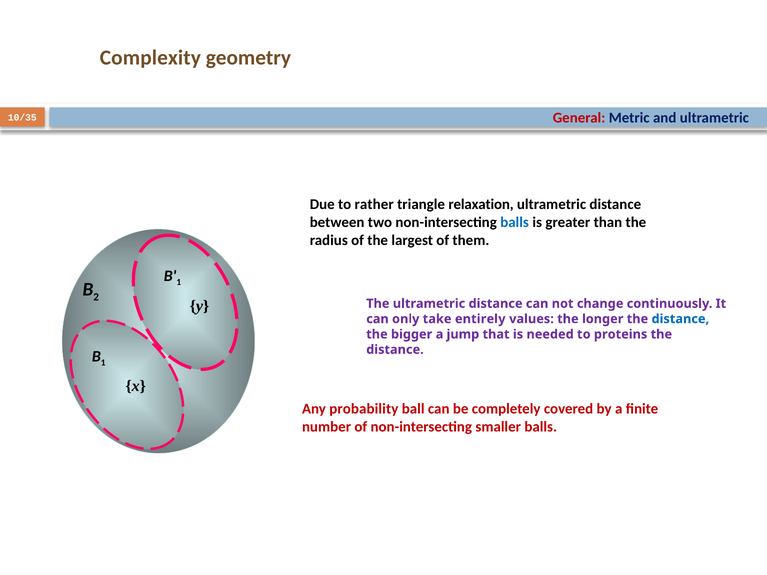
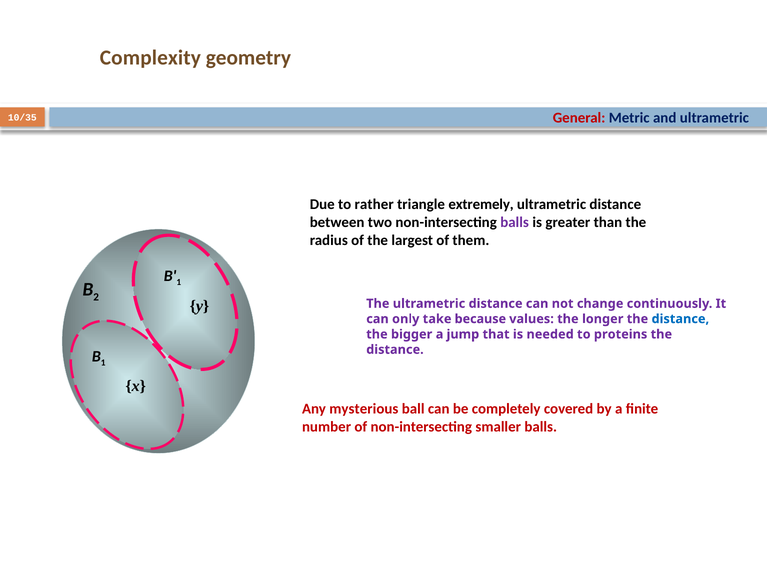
relaxation: relaxation -> extremely (481, 205)
balls colour: blue -> purple (515, 222)
entirely: entirely -> because (480, 319)
probability: probability -> mysterious (364, 409)
